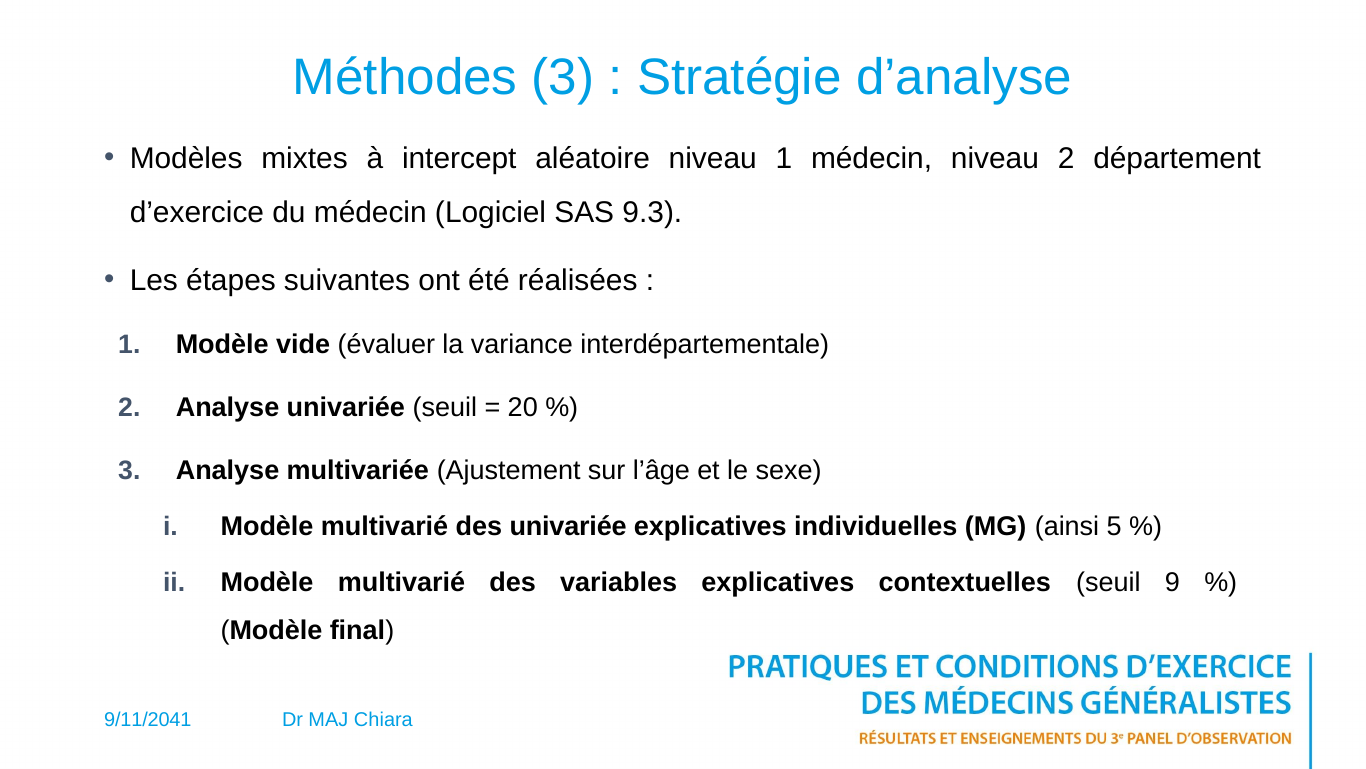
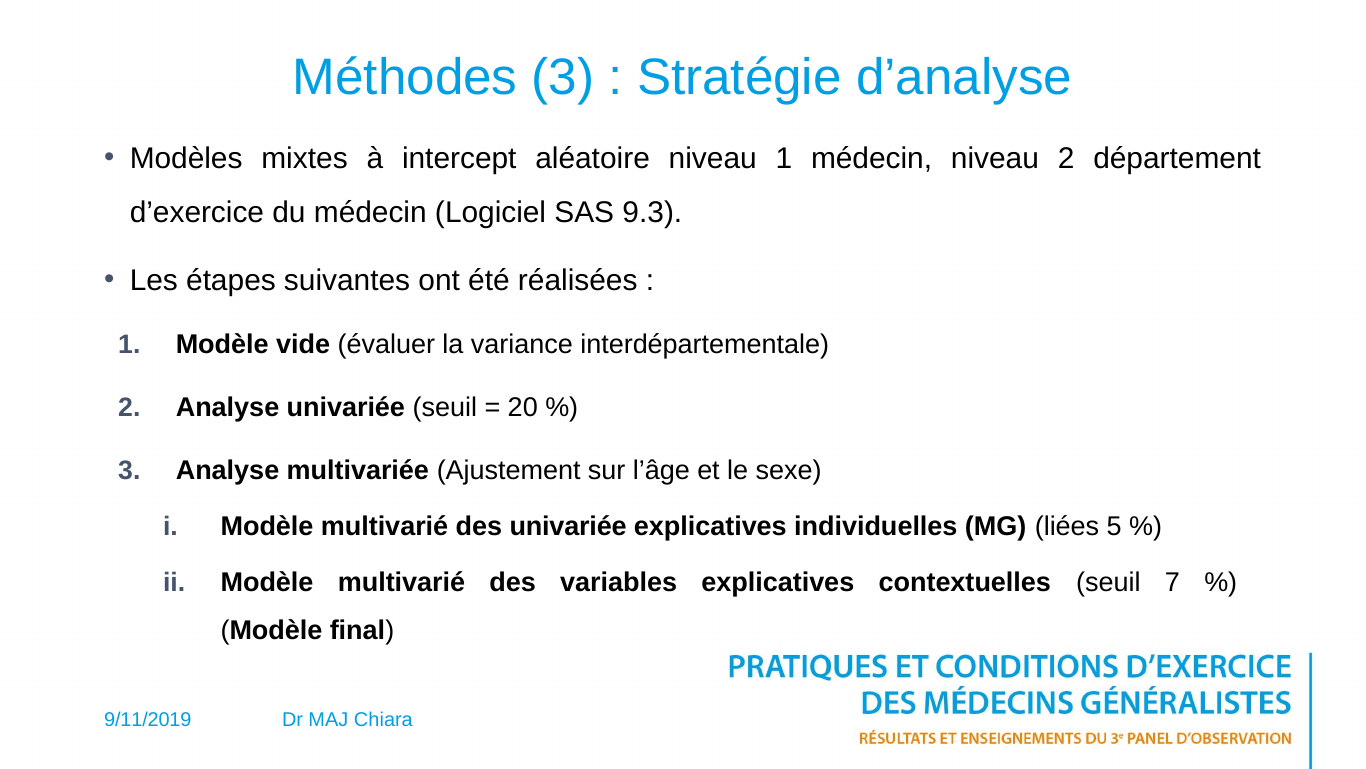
ainsi: ainsi -> liées (1067, 526)
9: 9 -> 7 (1172, 582)
9/11/2041: 9/11/2041 -> 9/11/2019 (148, 719)
